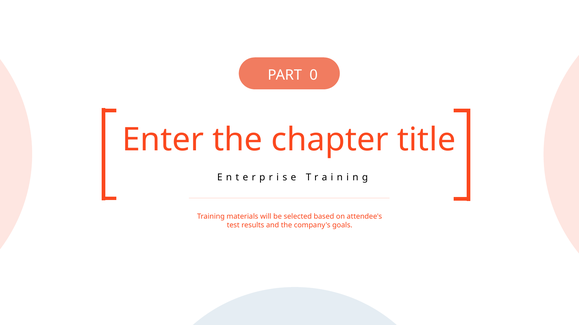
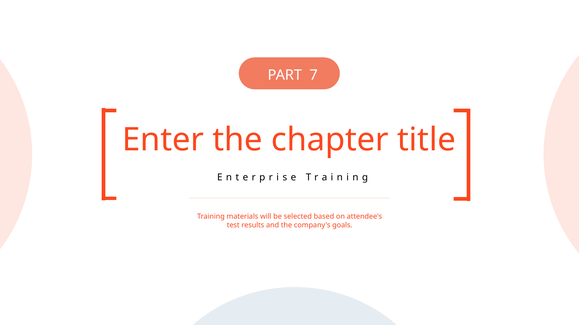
0: 0 -> 7 (314, 75)
